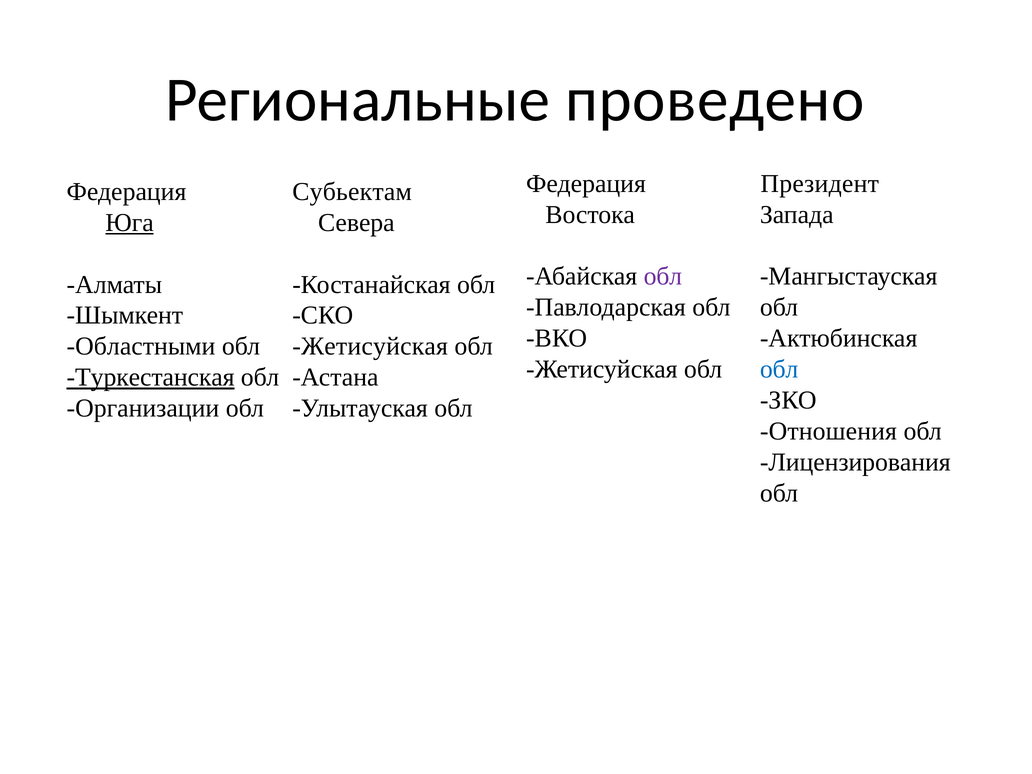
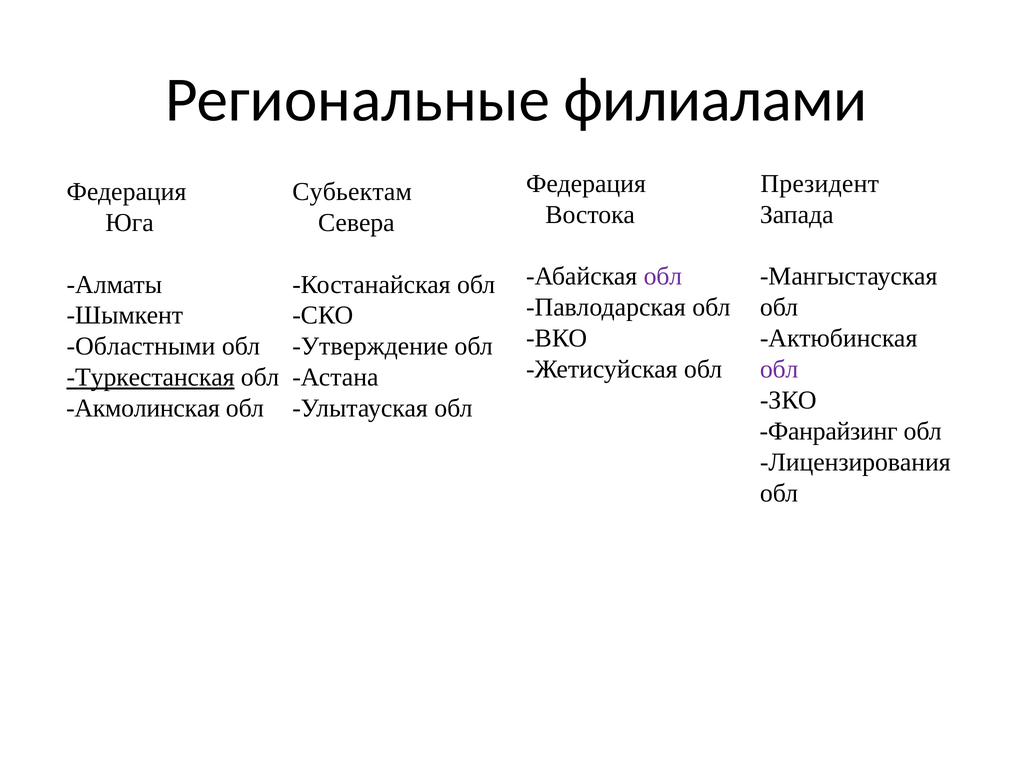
проведено: проведено -> филиалами (715, 100)
Юга underline: present -> none (130, 223)
Жетисуйская: Жетисуйская -> Утверждение (370, 346)
обл colour: blue -> purple (779, 369)
Организации: Организации -> Акмолинская (143, 408)
Отношения: Отношения -> Фанрайзинг (829, 431)
